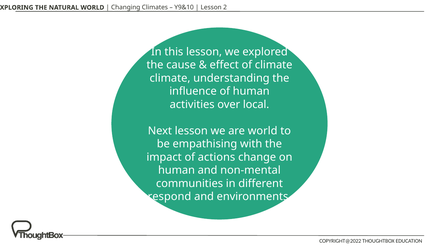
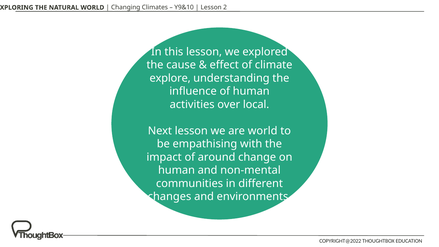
climate: climate -> explore (170, 78)
actions: actions -> around (217, 157)
respond: respond -> changes (170, 197)
